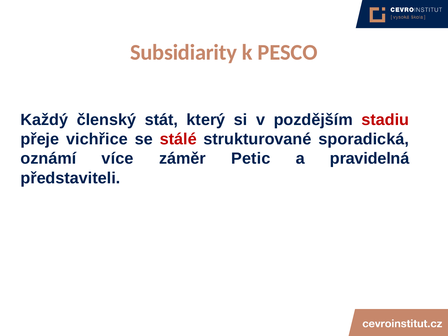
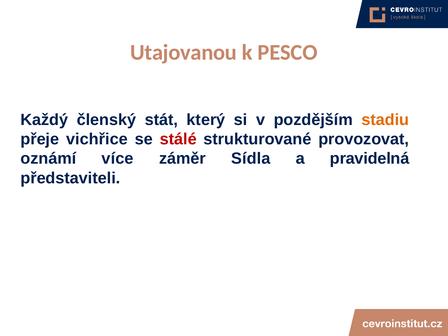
Subsidiarity: Subsidiarity -> Utajovanou (184, 52)
stadiu colour: red -> orange (385, 120)
sporadická: sporadická -> provozovat (364, 139)
Petic: Petic -> Sídla (251, 159)
